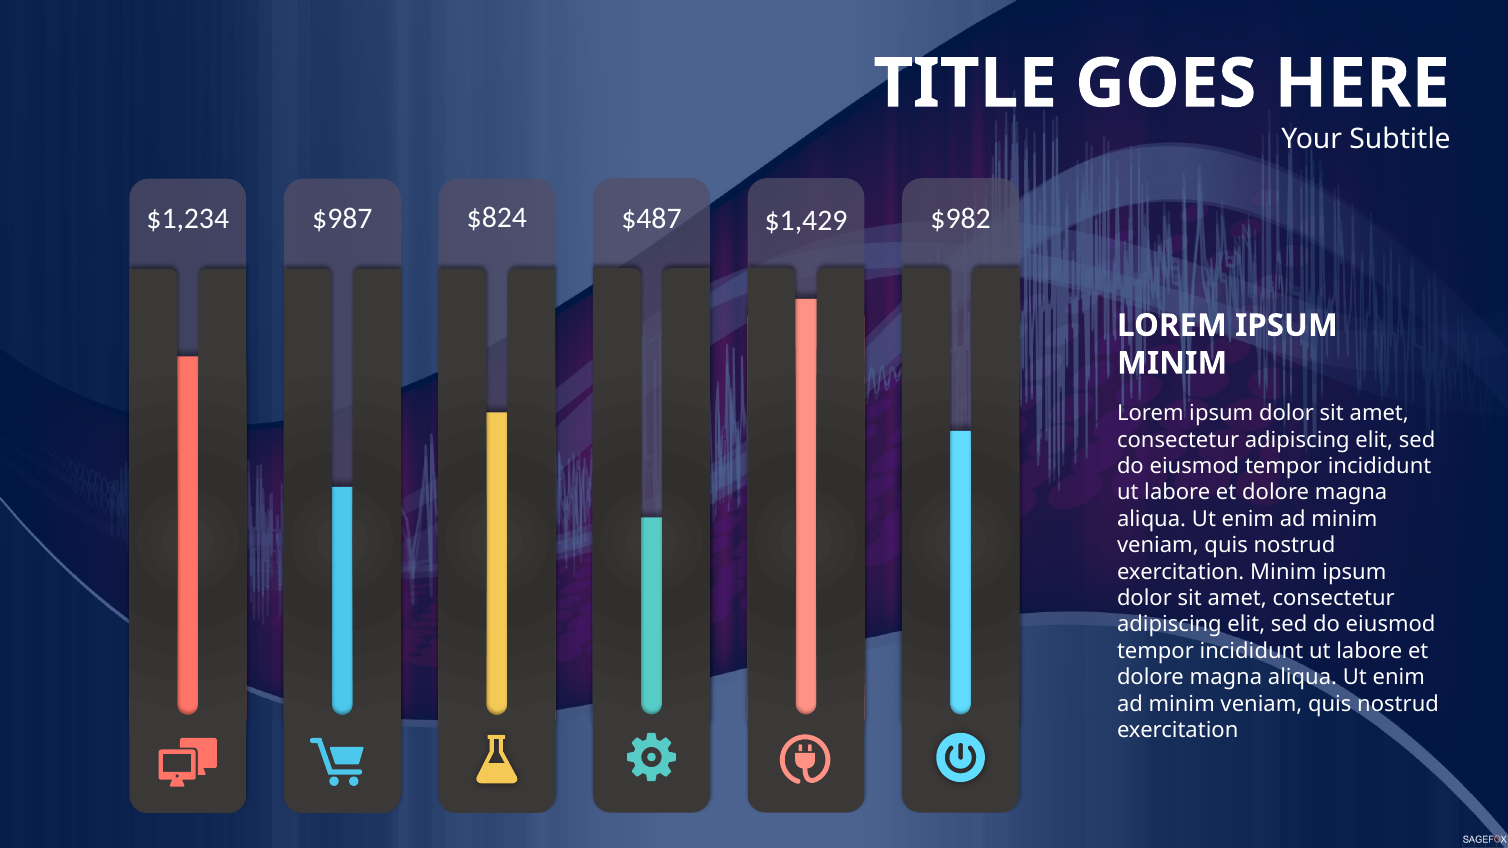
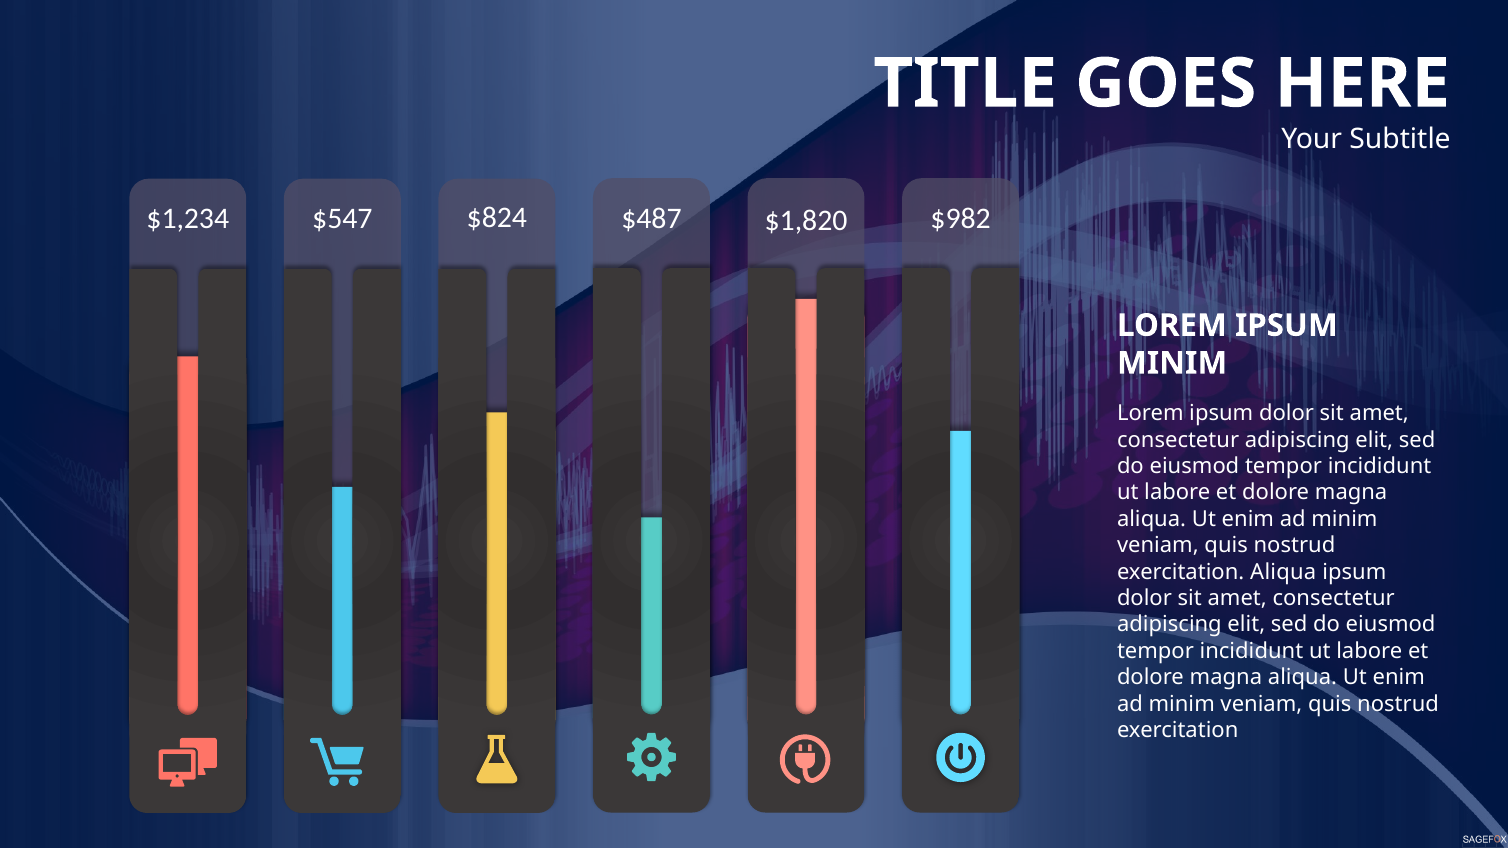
$987: $987 -> $547 (342, 218)
$1,429: $1,429 -> $1,820 (806, 220)
exercitation Minim: Minim -> Aliqua (1283, 572)
